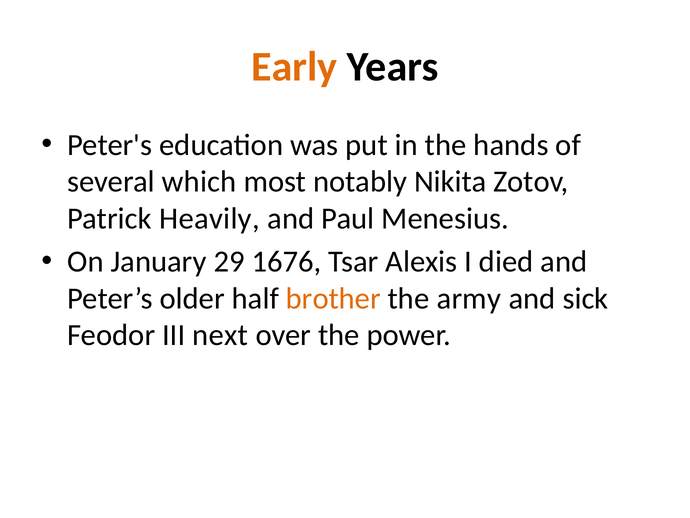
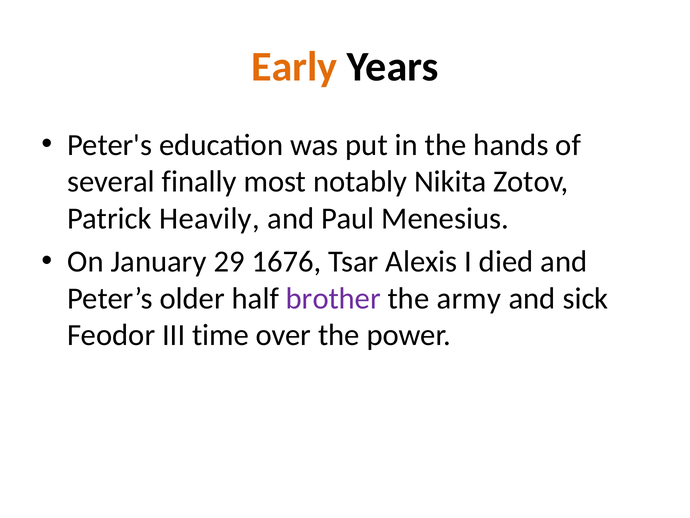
which: which -> finally (199, 182)
brother colour: orange -> purple (333, 298)
next: next -> time (221, 335)
